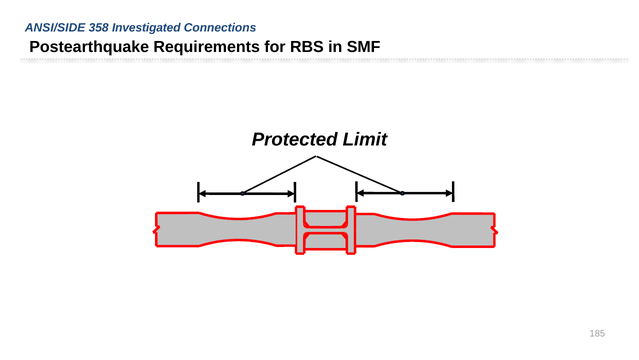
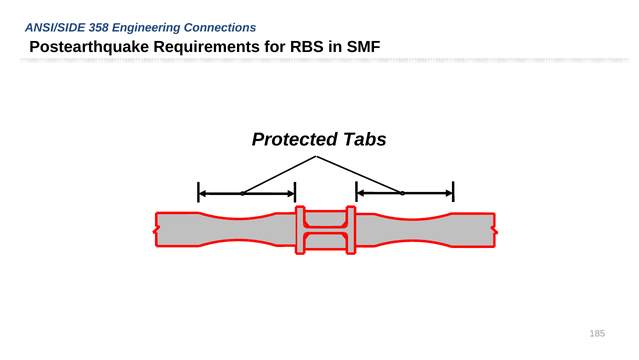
Investigated: Investigated -> Engineering (146, 28)
Limit: Limit -> Tabs (365, 140)
